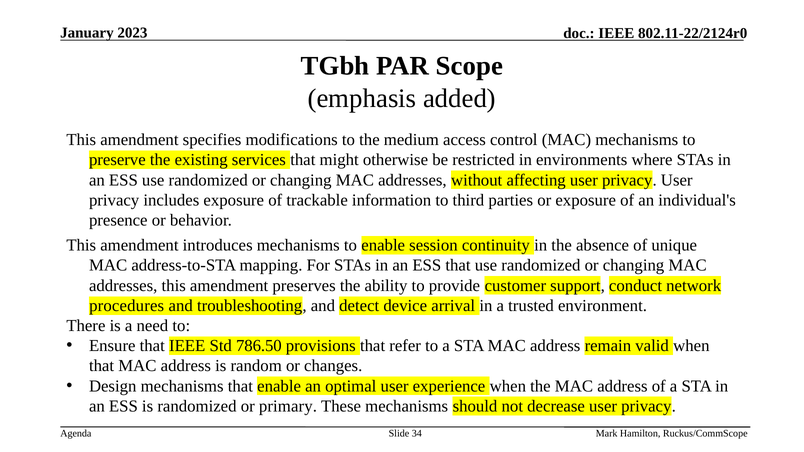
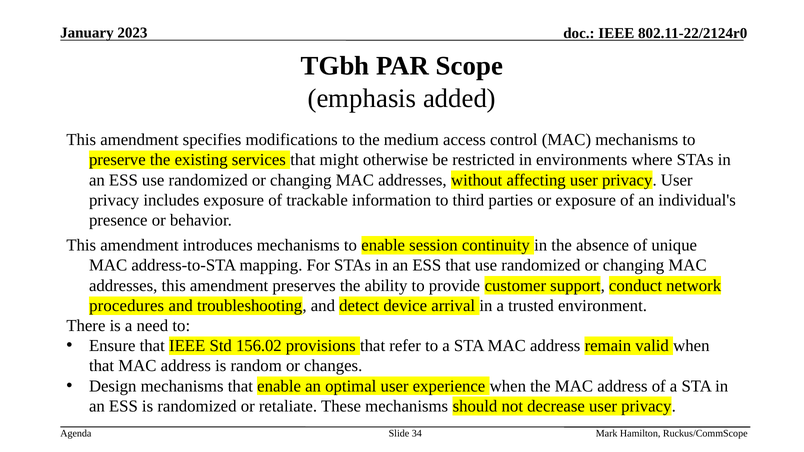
786.50: 786.50 -> 156.02 (259, 346)
primary: primary -> retaliate (288, 406)
